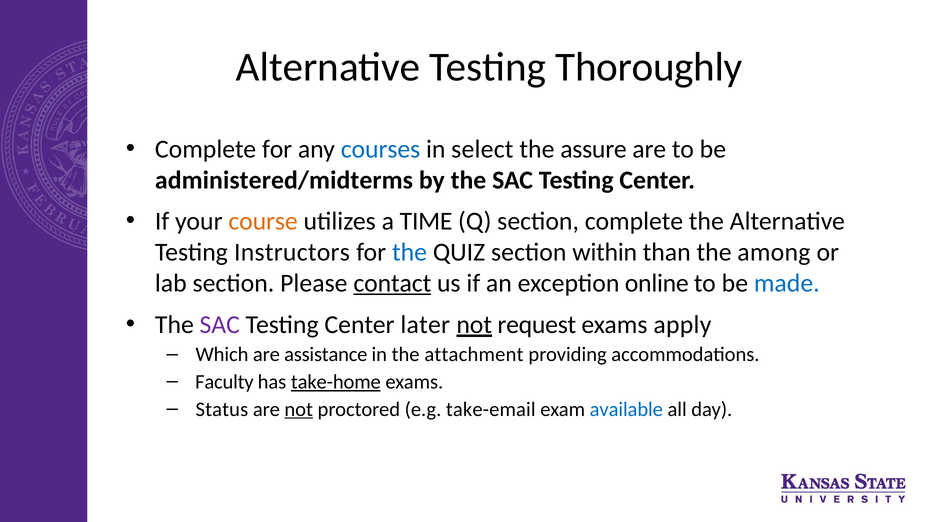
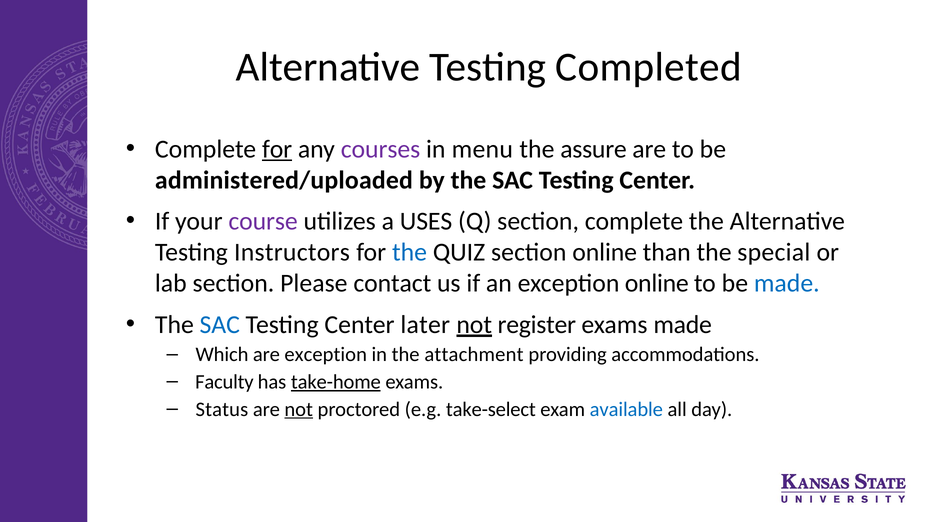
Thoroughly: Thoroughly -> Completed (649, 67)
for underline: none -> present (277, 149)
courses colour: blue -> purple (381, 149)
select: select -> menu (482, 149)
administered/midterms: administered/midterms -> administered/uploaded (284, 180)
course colour: orange -> purple (263, 221)
TIME: TIME -> USES (426, 221)
section within: within -> online (605, 252)
among: among -> special (774, 252)
contact underline: present -> none (392, 283)
SAC colour: purple -> blue (220, 324)
request: request -> register (537, 324)
exams apply: apply -> made (683, 324)
are assistance: assistance -> exception (326, 354)
take-email: take-email -> take-select (491, 409)
